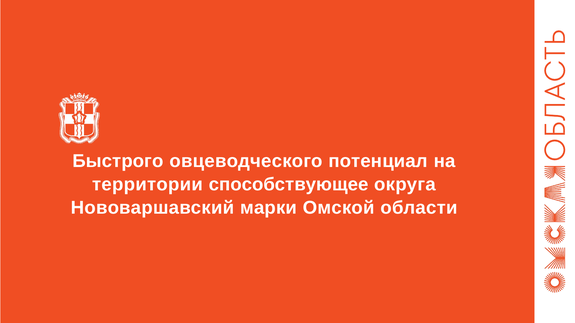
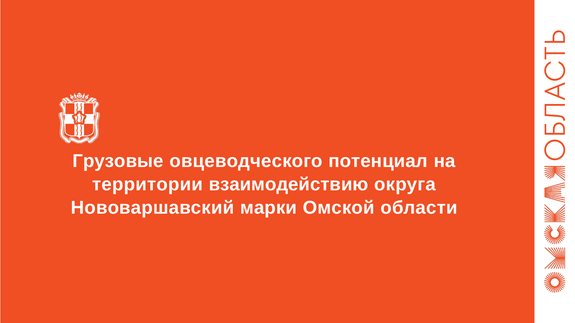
Быстрого: Быстрого -> Грузовые (118, 161)
способствующее: способствующее -> взаимодействию (289, 185)
